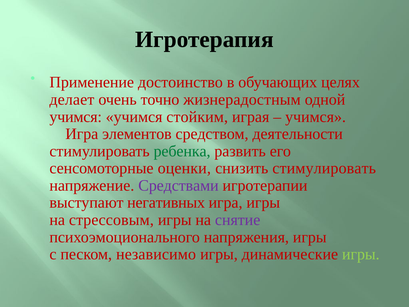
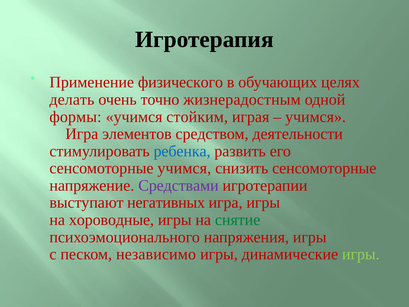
достоинство: достоинство -> физического (180, 82)
делает: делает -> делать (72, 99)
учимся: учимся -> формы (76, 117)
ребенка colour: green -> blue (182, 151)
сенсомоторные оценки: оценки -> учимся (184, 168)
снизить стимулировать: стимулировать -> сенсомоторные (324, 168)
стрессовым: стрессовым -> хороводные (111, 220)
снятие colour: purple -> green (238, 220)
